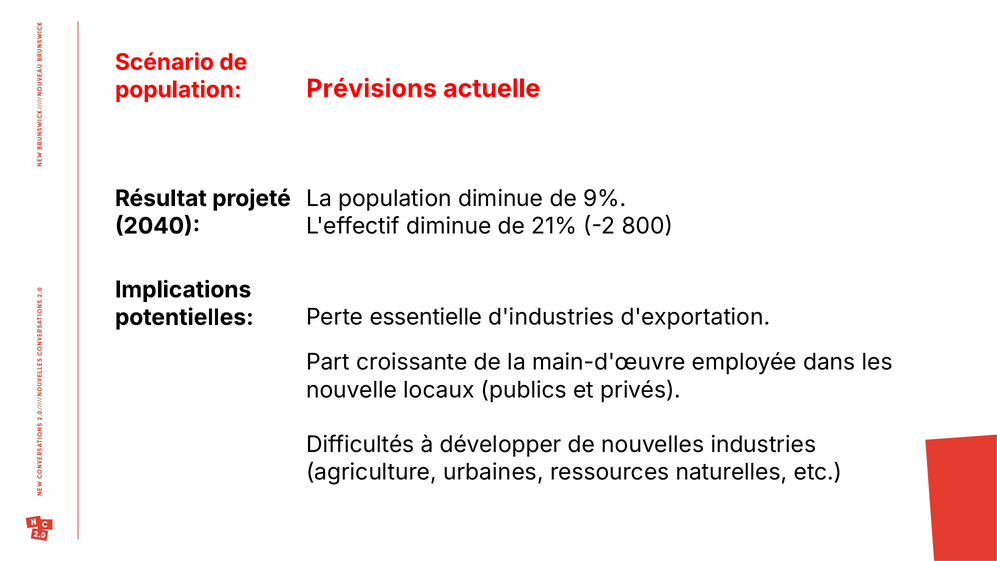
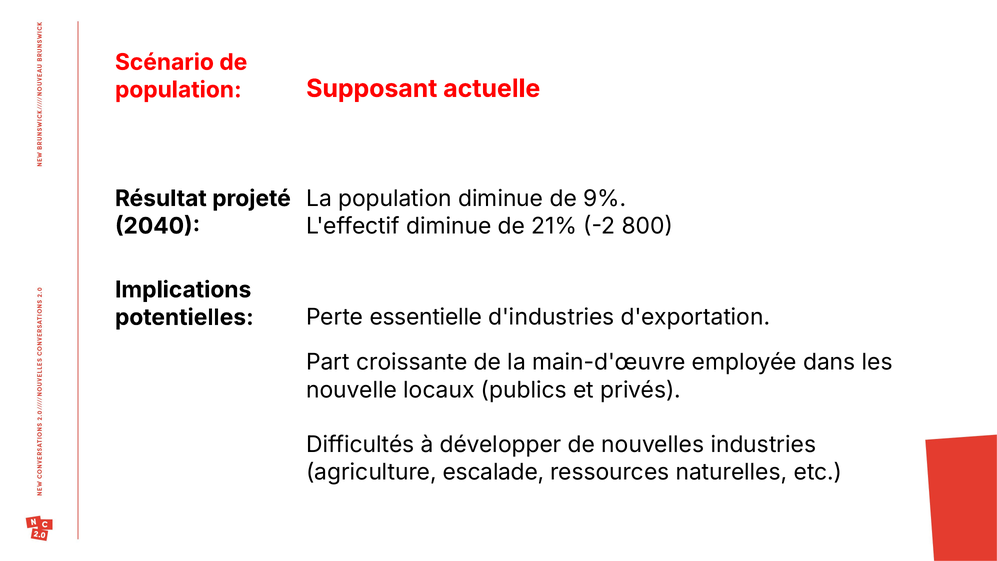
Prévisions: Prévisions -> Supposant (372, 89)
urbaines: urbaines -> escalade (494, 472)
